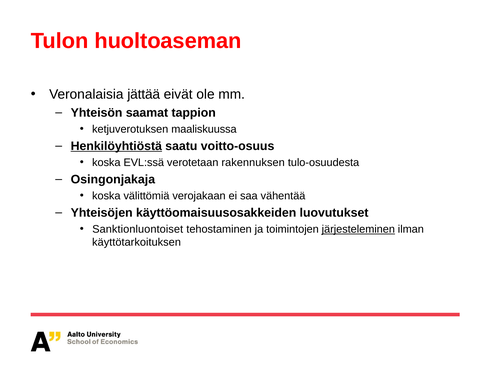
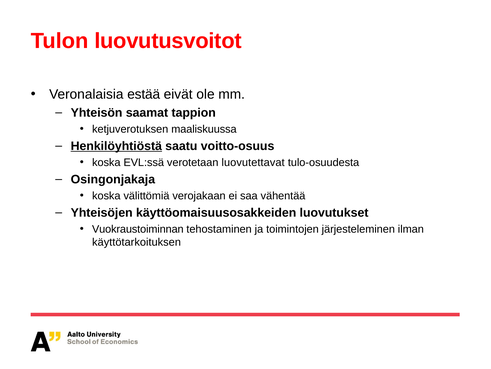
huoltoaseman: huoltoaseman -> luovutusvoitot (168, 41)
jättää: jättää -> estää (144, 94)
rakennuksen: rakennuksen -> luovutettavat (253, 162)
Sanktionluontoiset: Sanktionluontoiset -> Vuokraustoiminnan (138, 229)
järjesteleminen underline: present -> none (358, 229)
